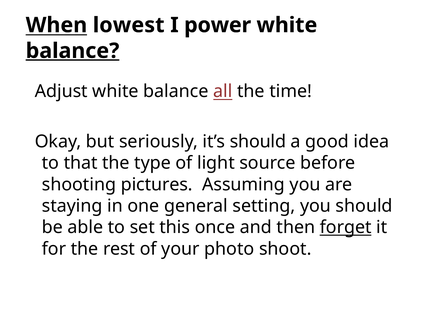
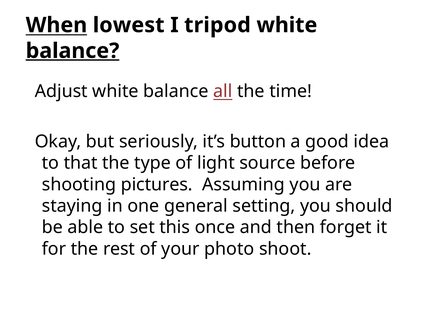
power: power -> tripod (217, 25)
it’s should: should -> button (258, 141)
forget underline: present -> none (346, 227)
